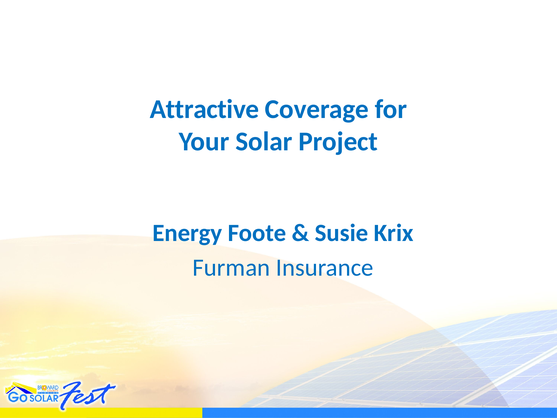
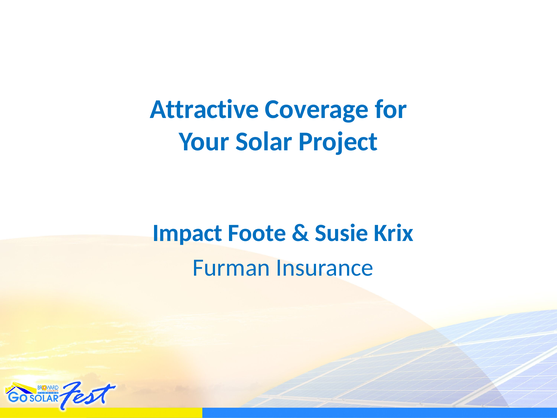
Energy: Energy -> Impact (187, 233)
